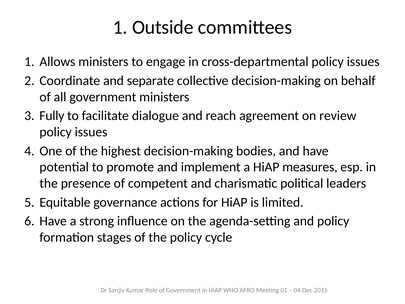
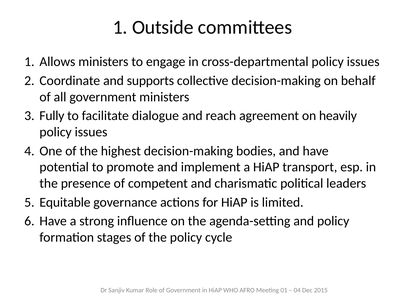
separate: separate -> supports (150, 81)
review: review -> heavily (338, 116)
measures: measures -> transport (310, 167)
